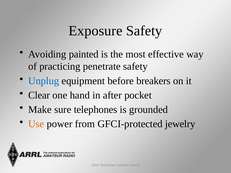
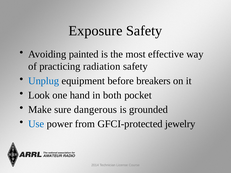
penetrate: penetrate -> radiation (102, 67)
Clear: Clear -> Look (39, 95)
after: after -> both (112, 95)
telephones: telephones -> dangerous (95, 110)
Use colour: orange -> blue (36, 124)
